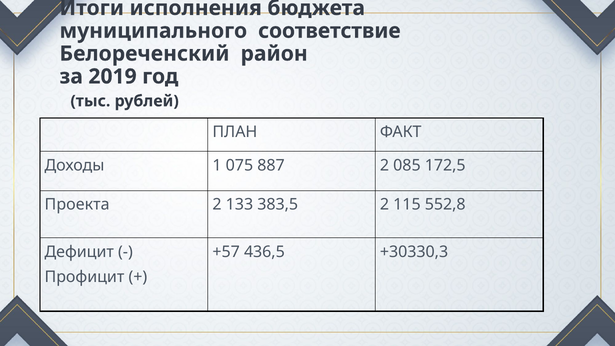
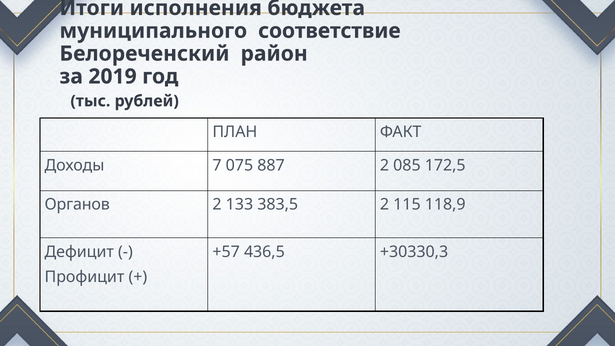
1: 1 -> 7 (217, 166)
Проекта: Проекта -> Органов (77, 205)
552,8: 552,8 -> 118,9 (445, 205)
